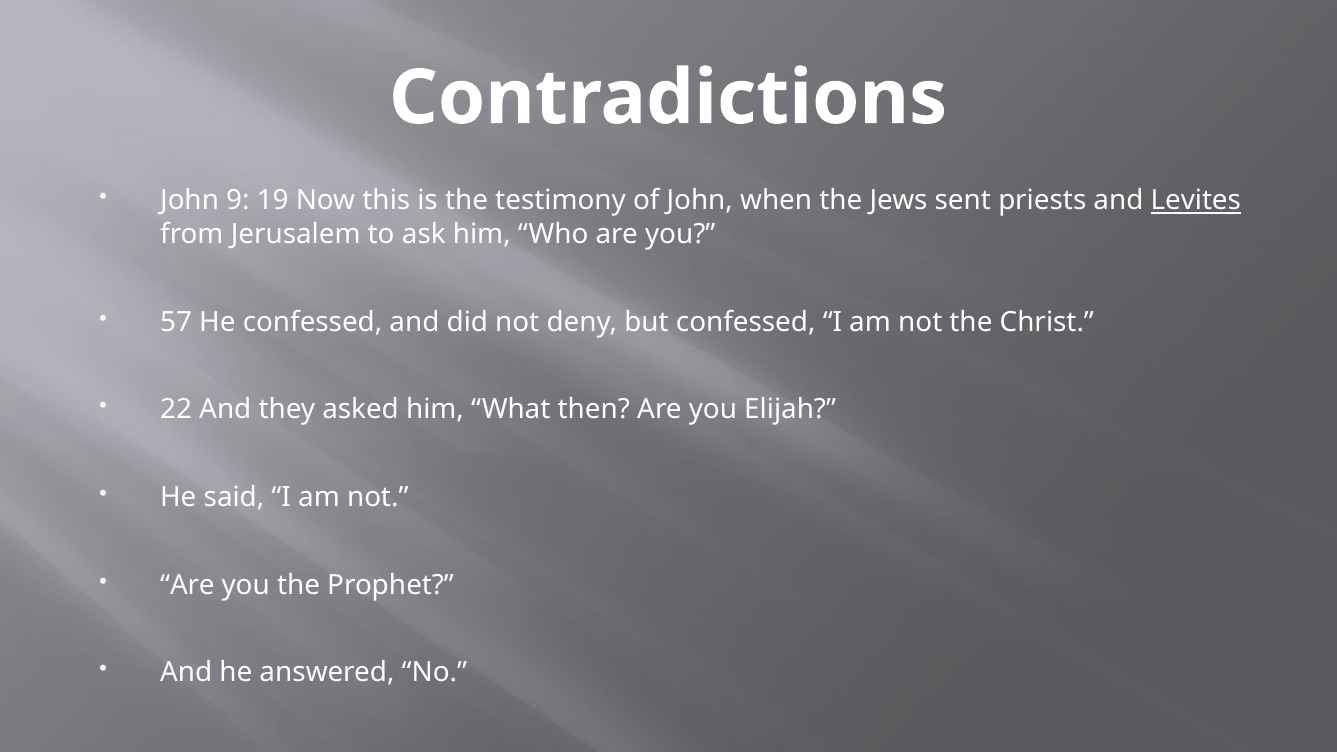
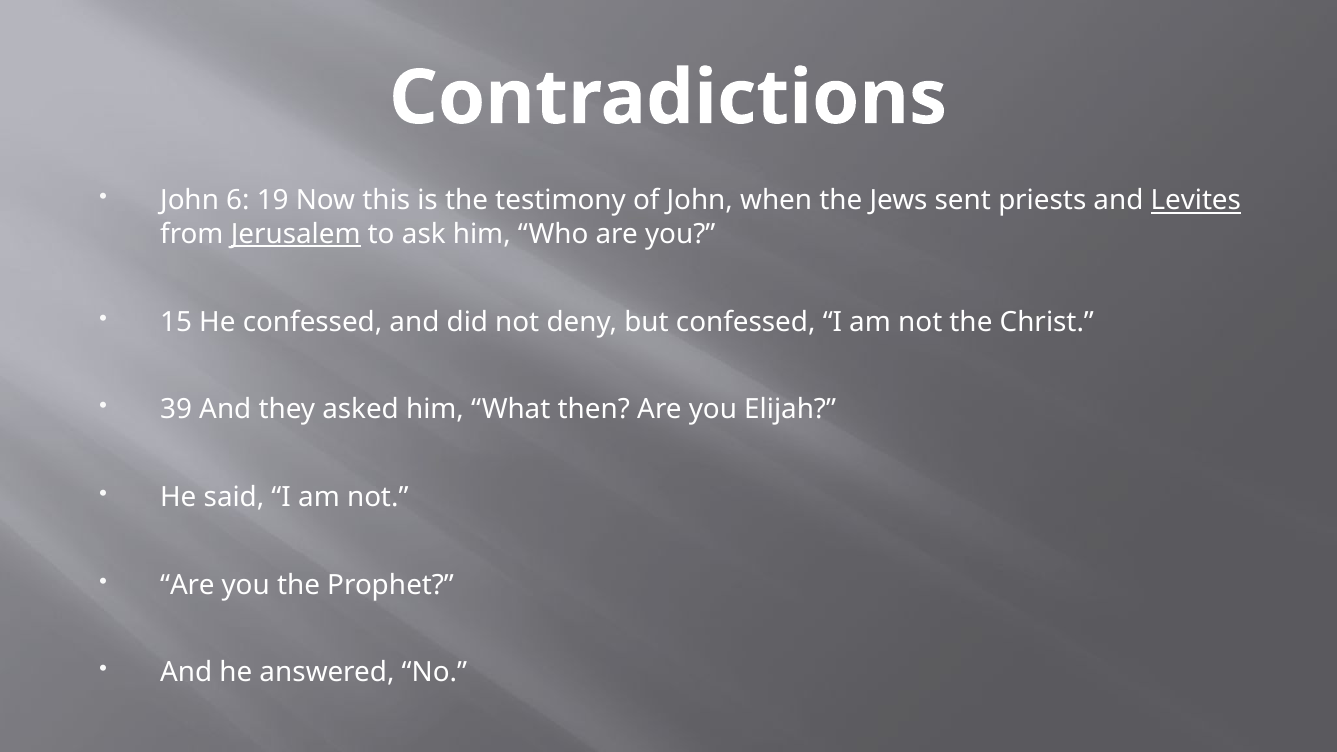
9: 9 -> 6 (238, 201)
Jerusalem underline: none -> present (296, 234)
57: 57 -> 15 (176, 322)
22: 22 -> 39 (176, 410)
